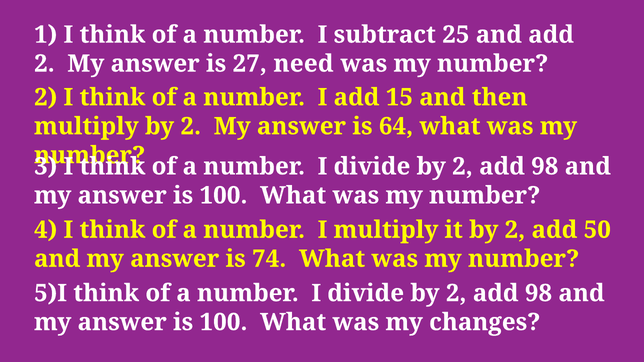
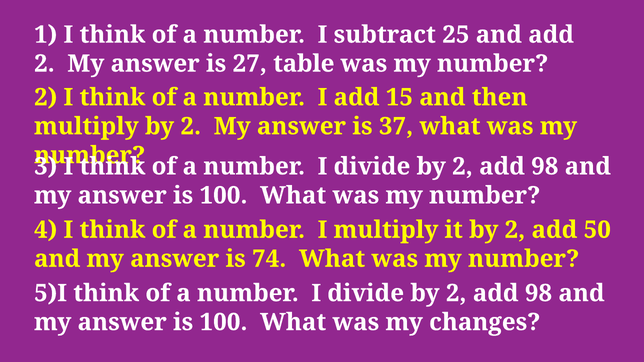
need: need -> table (304, 64)
64: 64 -> 37 (396, 126)
